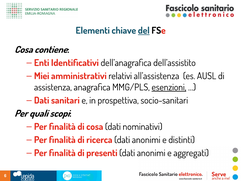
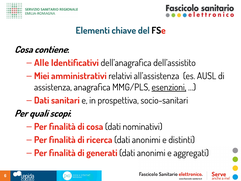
del underline: present -> none (144, 31)
Enti: Enti -> Alle (42, 63)
presenti: presenti -> generati (102, 153)
